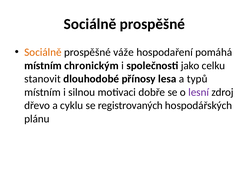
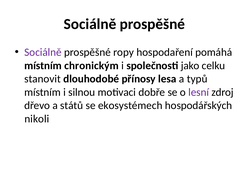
Sociálně colour: orange -> purple (43, 52)
váže: váže -> ropy (124, 52)
cyklu: cyklu -> států (72, 105)
registrovaných: registrovaných -> ekosystémech (130, 105)
plánu: plánu -> nikoli (37, 119)
